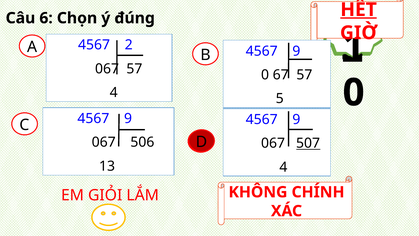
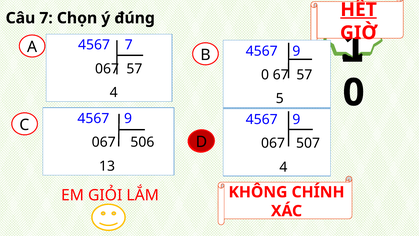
Câu 6: 6 -> 7 (46, 18)
4567 2: 2 -> 7 (129, 45)
507 underline: present -> none (308, 143)
